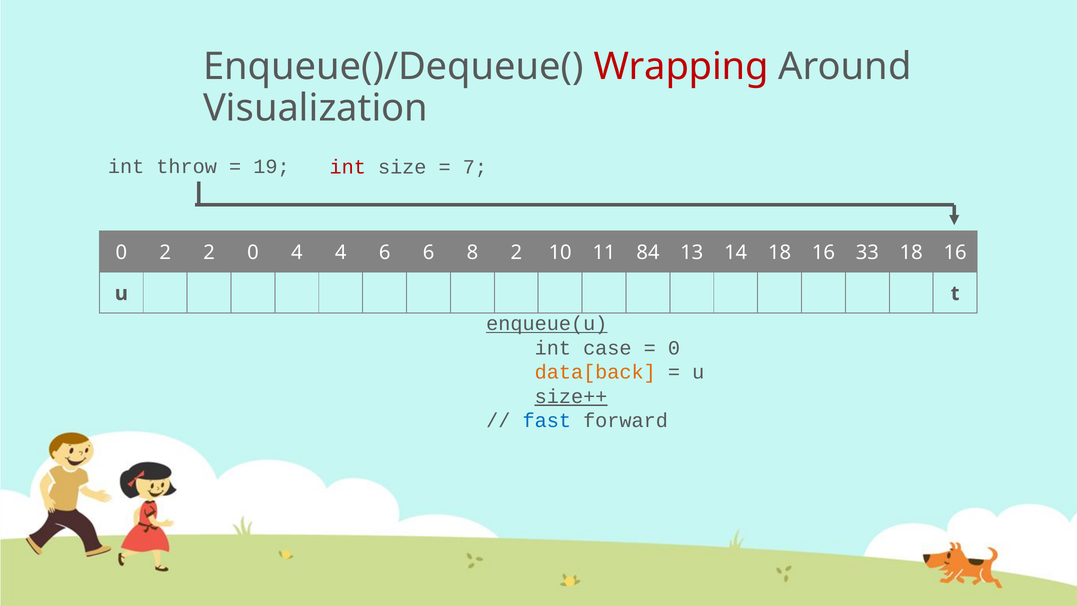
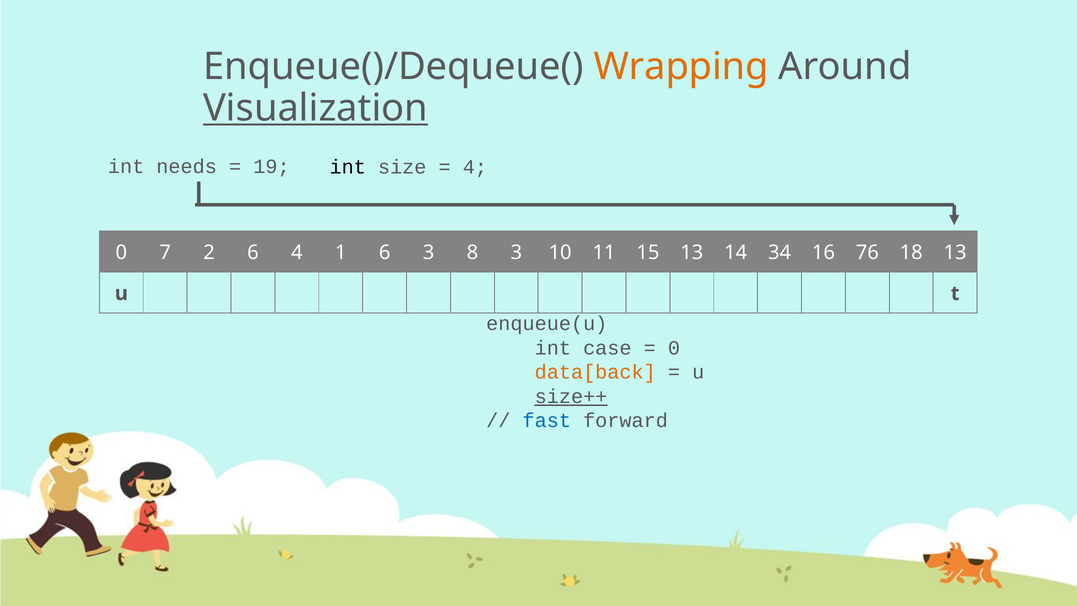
Wrapping colour: red -> orange (681, 67)
Visualization underline: none -> present (316, 108)
throw: throw -> needs (187, 167)
int colour: red -> black (348, 167)
7: 7 -> 4 (475, 167)
0 2: 2 -> 7 (165, 252)
2 0: 0 -> 6 (253, 252)
4 4: 4 -> 1 (341, 252)
6 6: 6 -> 3 (429, 252)
8 2: 2 -> 3 (516, 252)
84: 84 -> 15 (648, 252)
14 18: 18 -> 34 (780, 252)
33: 33 -> 76 (867, 252)
16: 16 -> 13 (955, 252)
enqueue(u underline: present -> none (547, 324)
